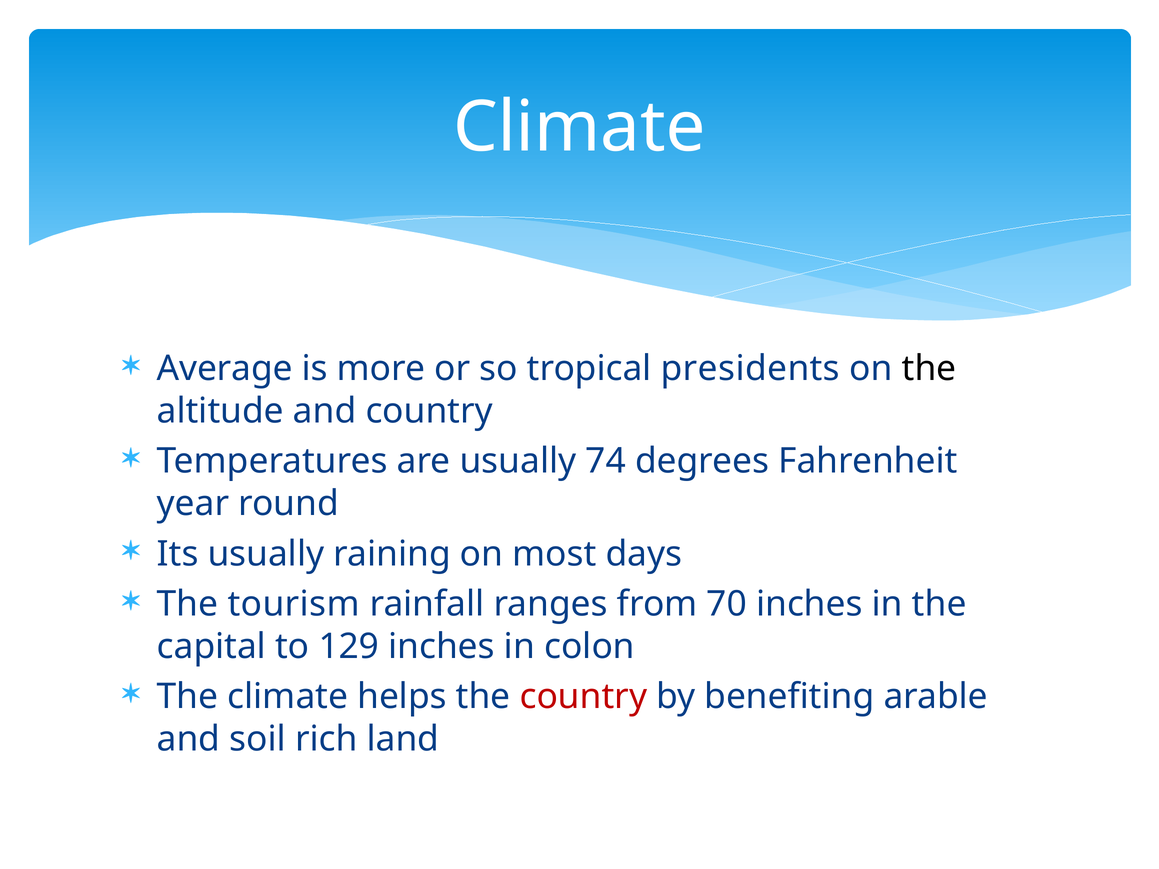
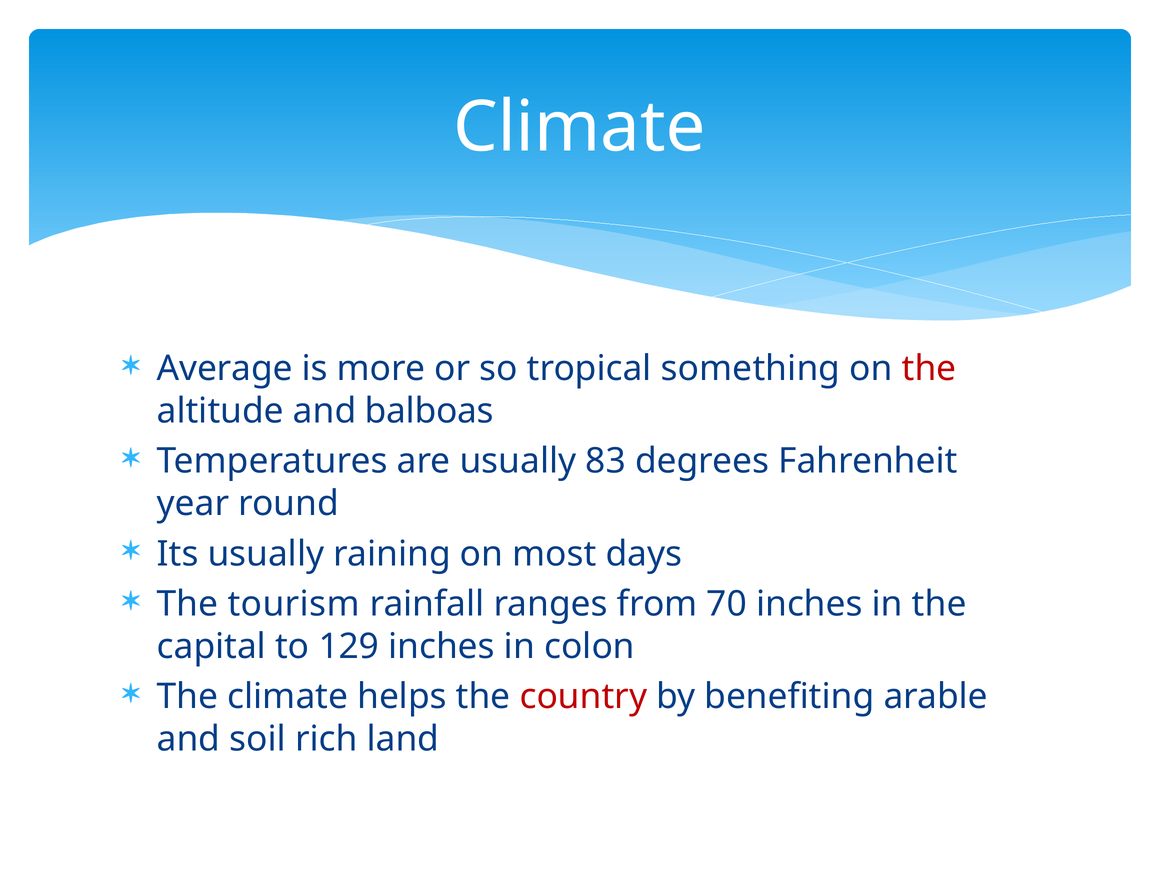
presidents: presidents -> something (751, 369)
the colour: black -> red (929, 369)
and country: country -> balboas (429, 411)
74: 74 -> 83 (606, 461)
